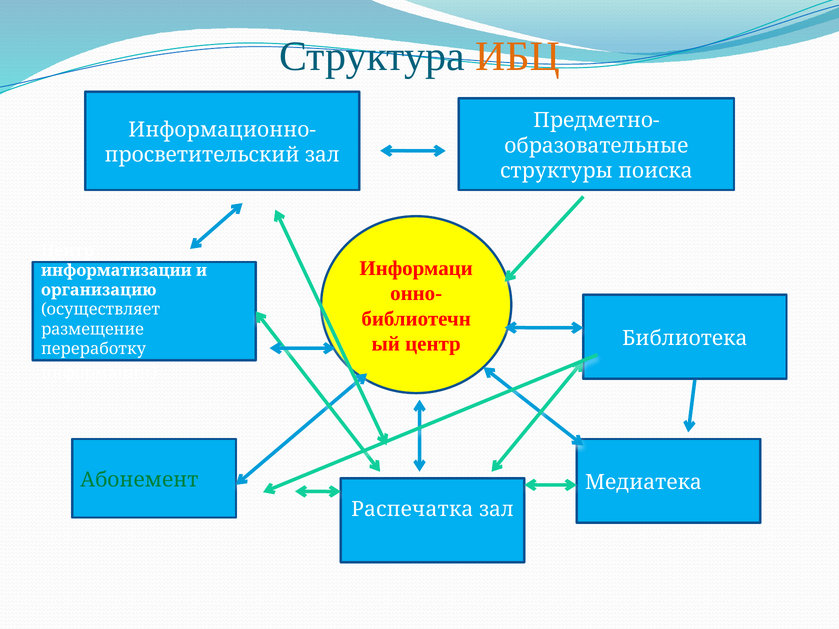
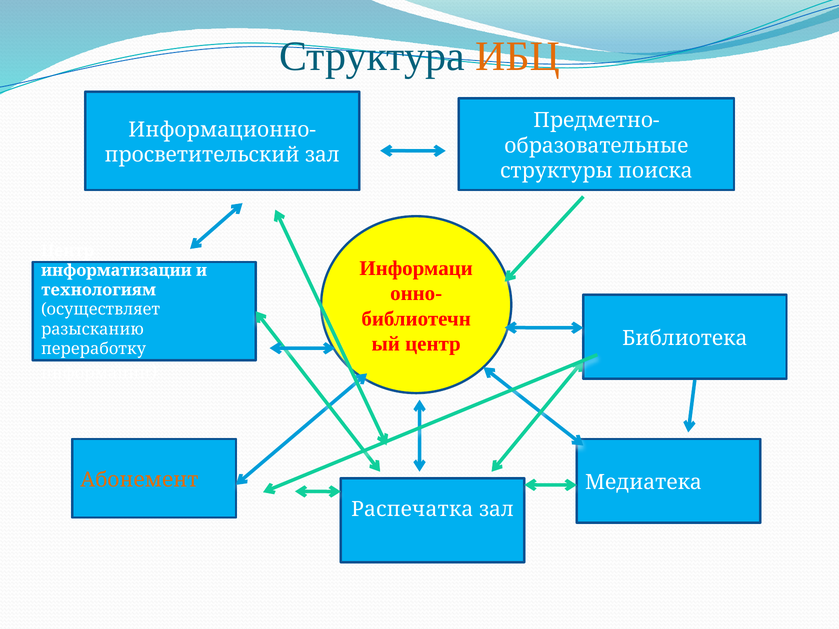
организацию: организацию -> технологиям (99, 290)
размещение: размещение -> разысканию (92, 329)
Абонемент colour: green -> orange (139, 480)
